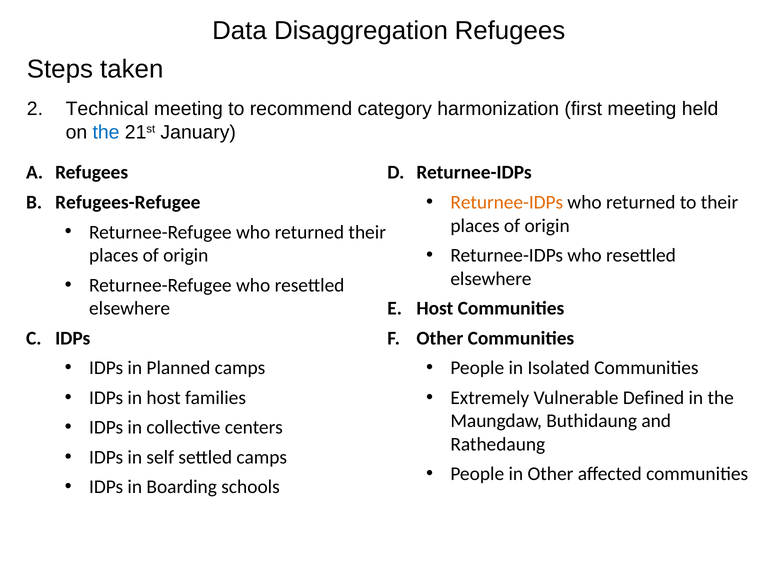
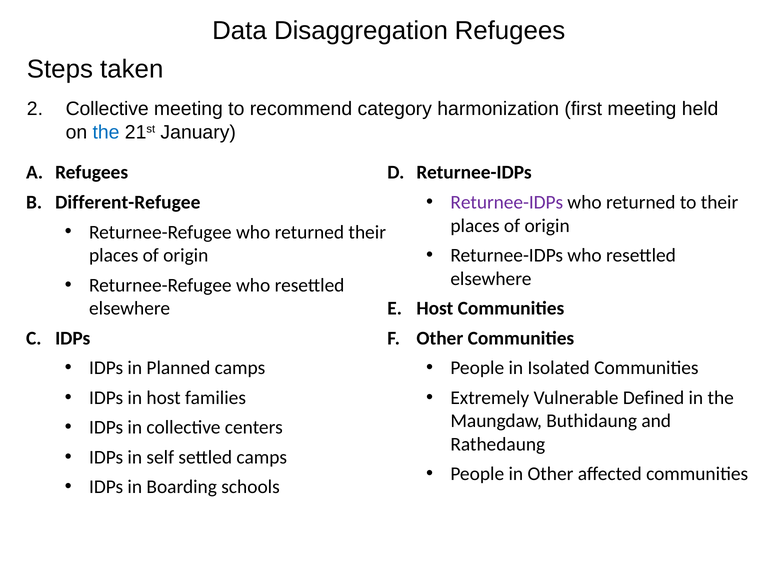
Technical: Technical -> Collective (107, 109)
Returnee-IDPs colour: orange -> purple (507, 202)
Refugees-Refugee: Refugees-Refugee -> Different-Refugee (128, 202)
